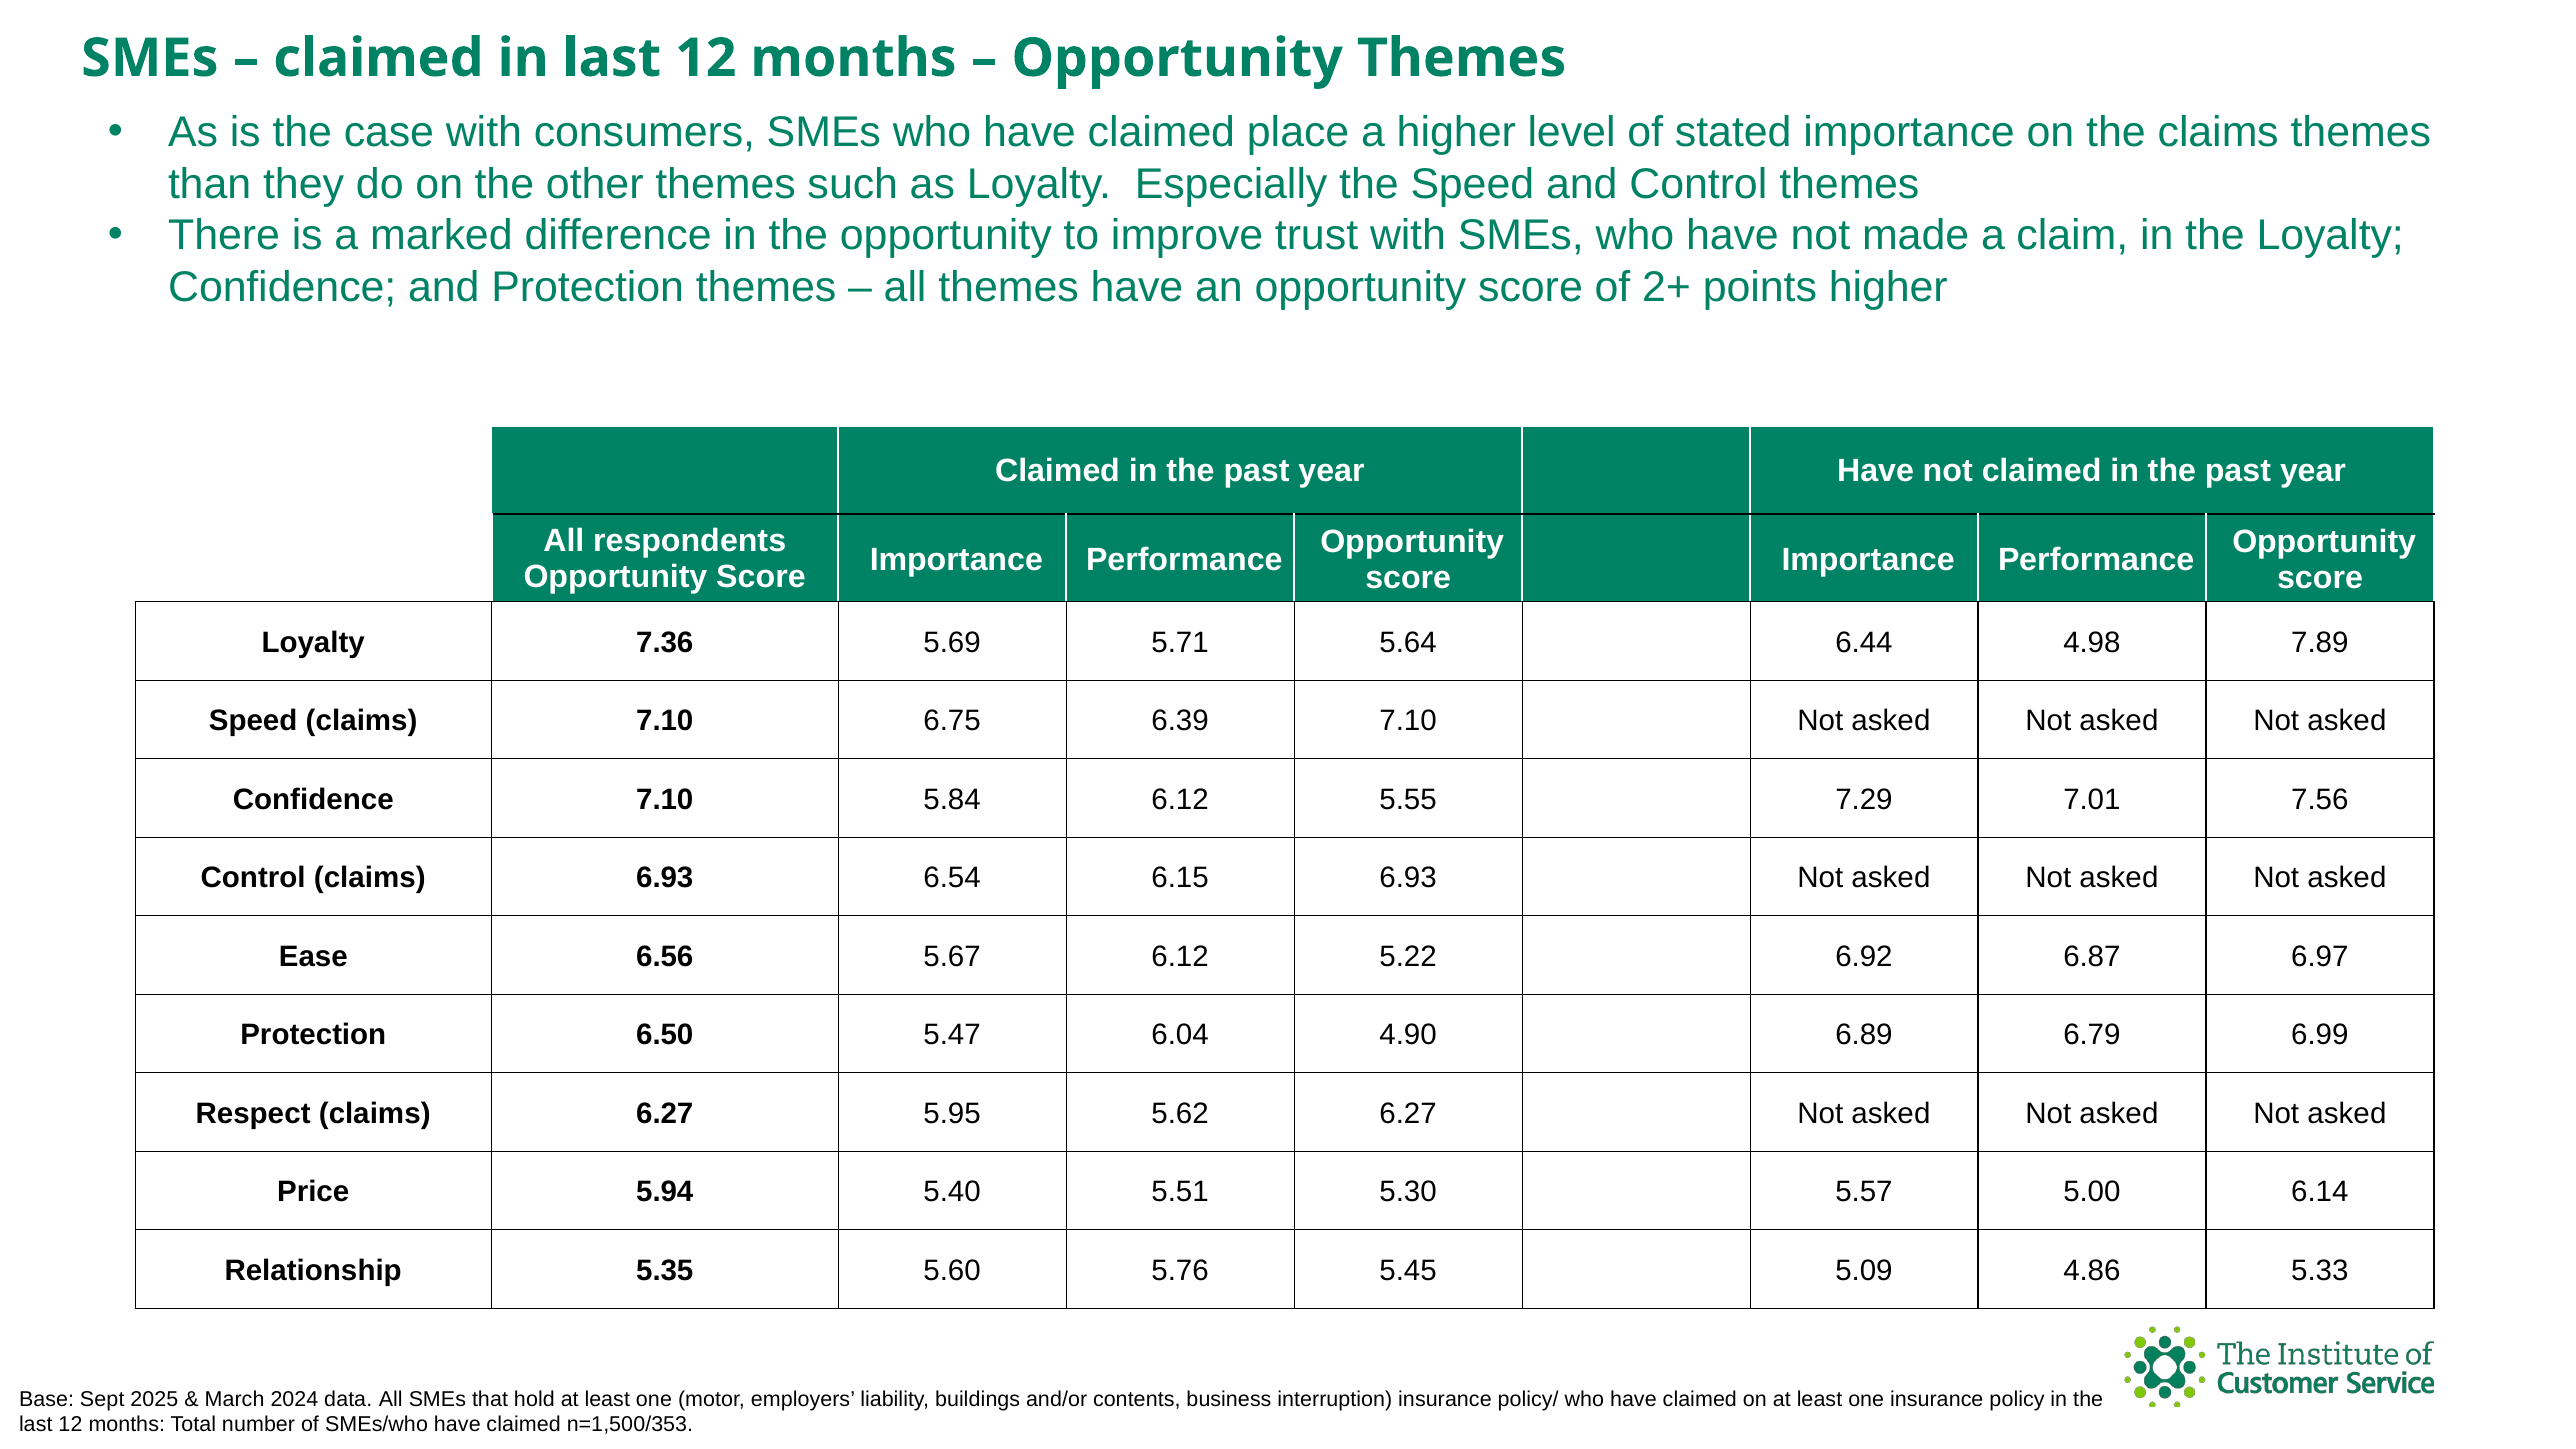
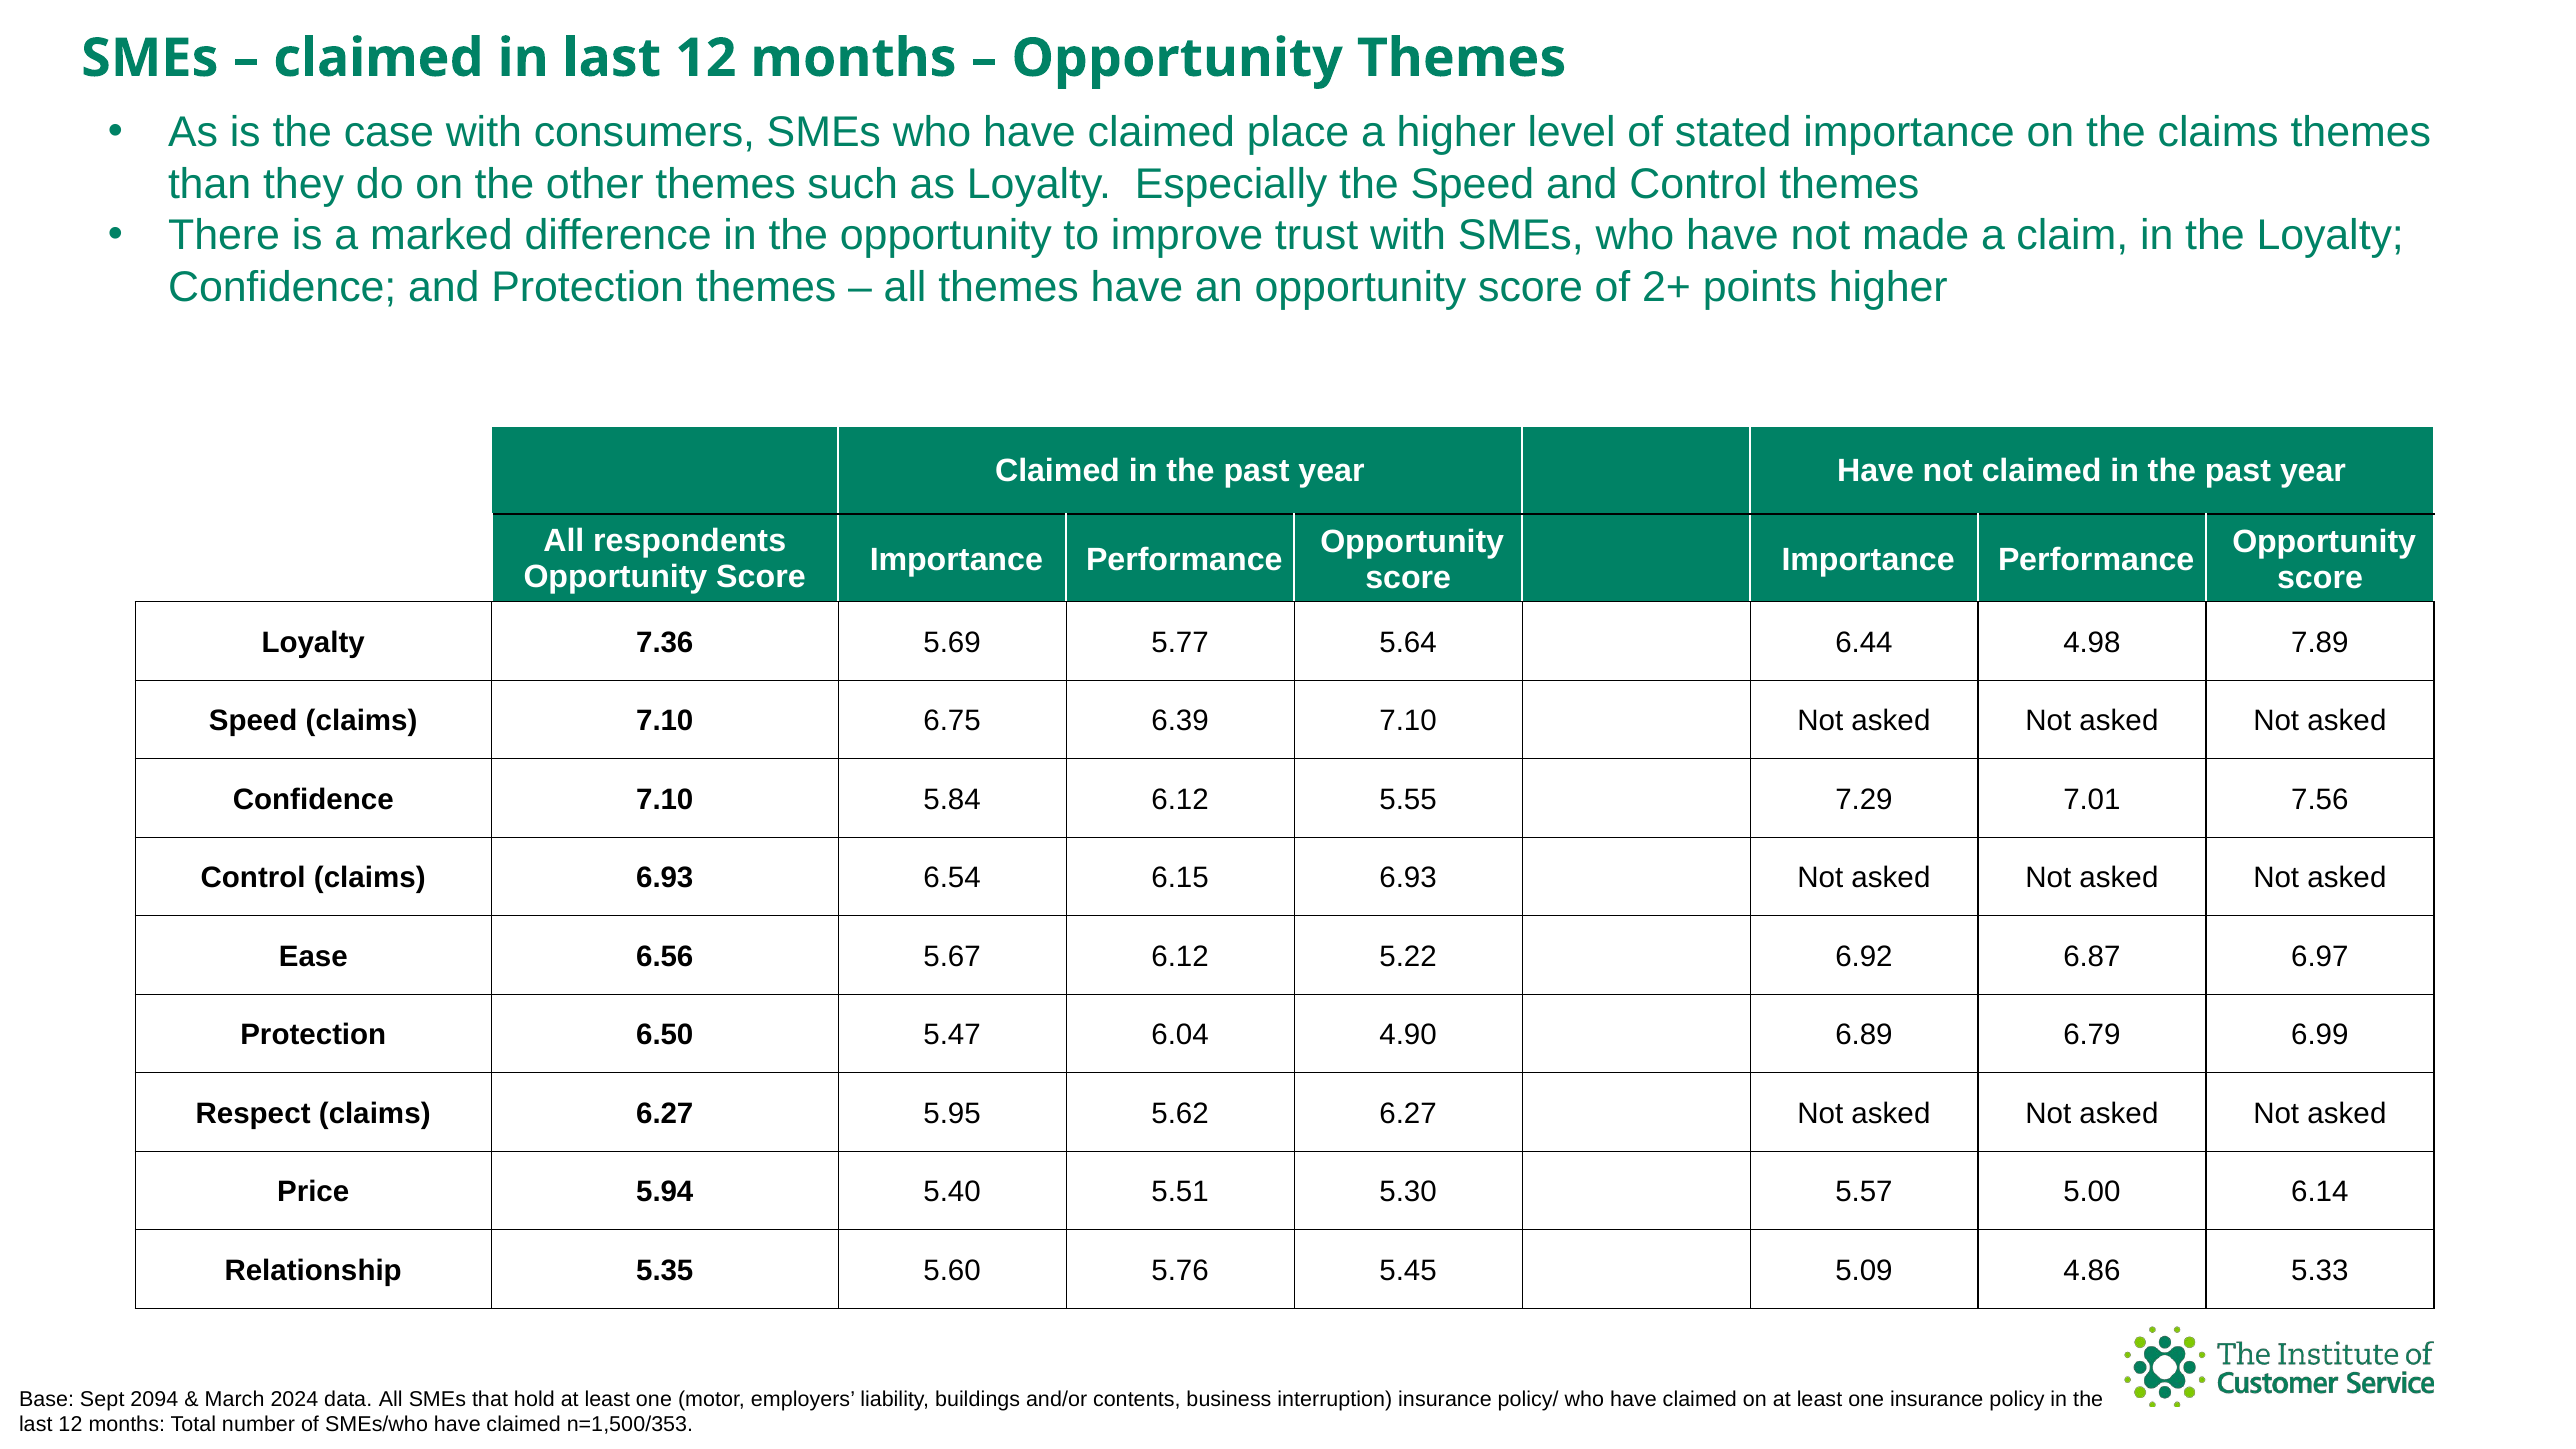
5.71: 5.71 -> 5.77 (1180, 643)
2025: 2025 -> 2094 (154, 1399)
